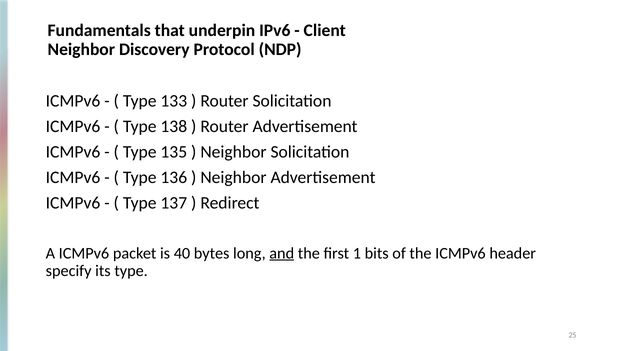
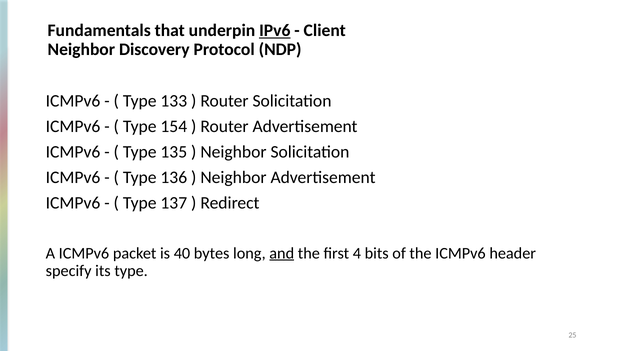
IPv6 underline: none -> present (275, 31)
138: 138 -> 154 (174, 126)
1: 1 -> 4 (357, 253)
